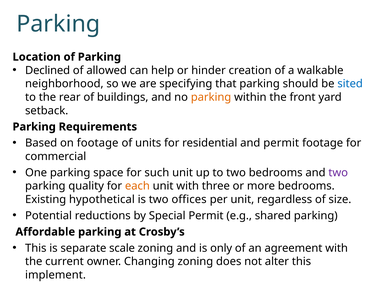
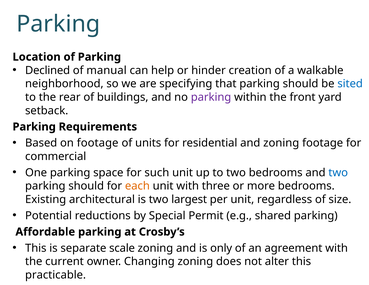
allowed: allowed -> manual (107, 70)
parking colour: orange -> purple (211, 97)
and permit: permit -> zoning (281, 143)
two colour: purple -> blue (338, 173)
quality: quality -> should (86, 186)
hypothetical: hypothetical -> architectural (102, 200)
offices: offices -> largest (189, 200)
implement: implement -> practicable (56, 275)
